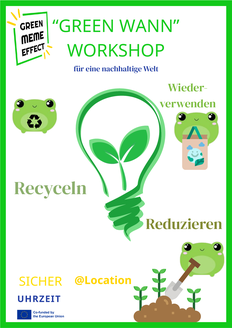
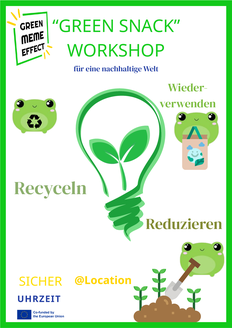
WANN: WANN -> SNACK (150, 26)
